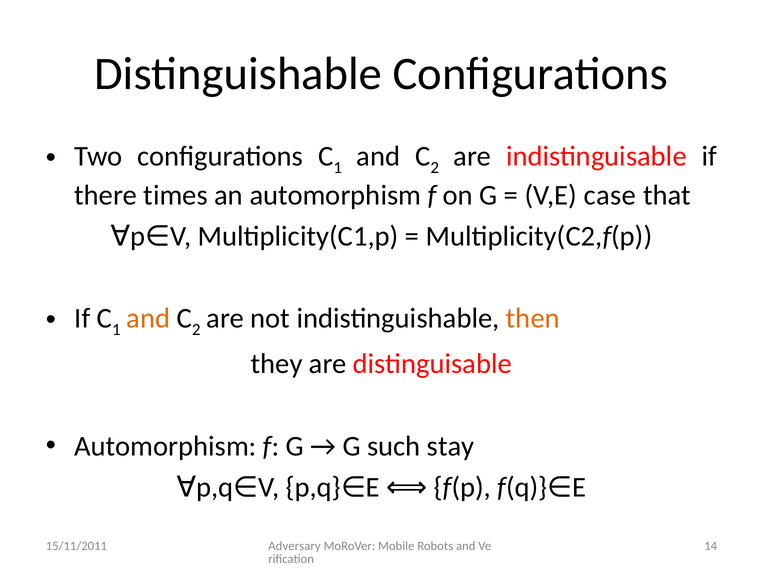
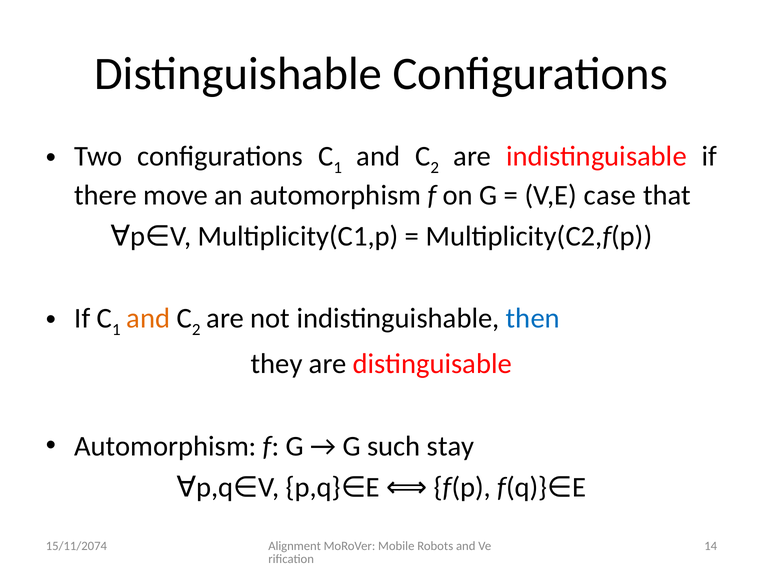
times: times -> move (176, 195)
then colour: orange -> blue (533, 319)
Adversary: Adversary -> Alignment (295, 546)
15/11/2011: 15/11/2011 -> 15/11/2074 (76, 546)
